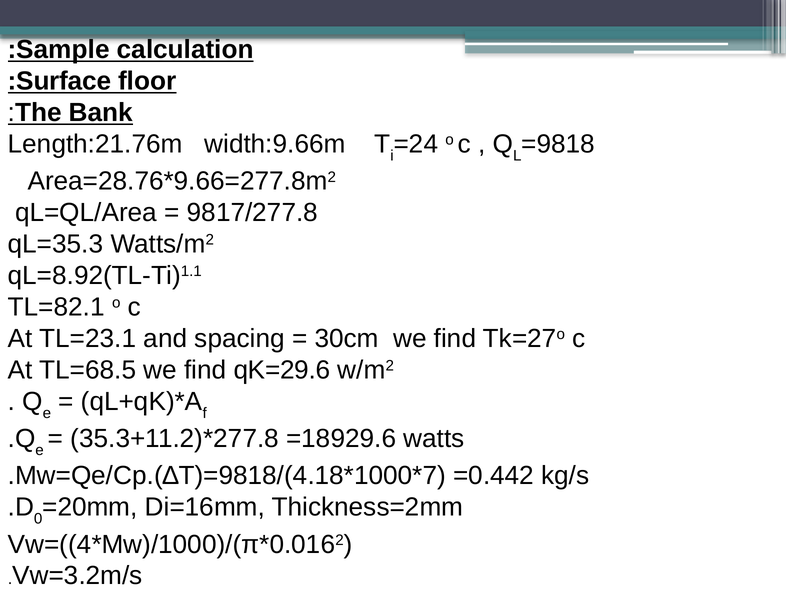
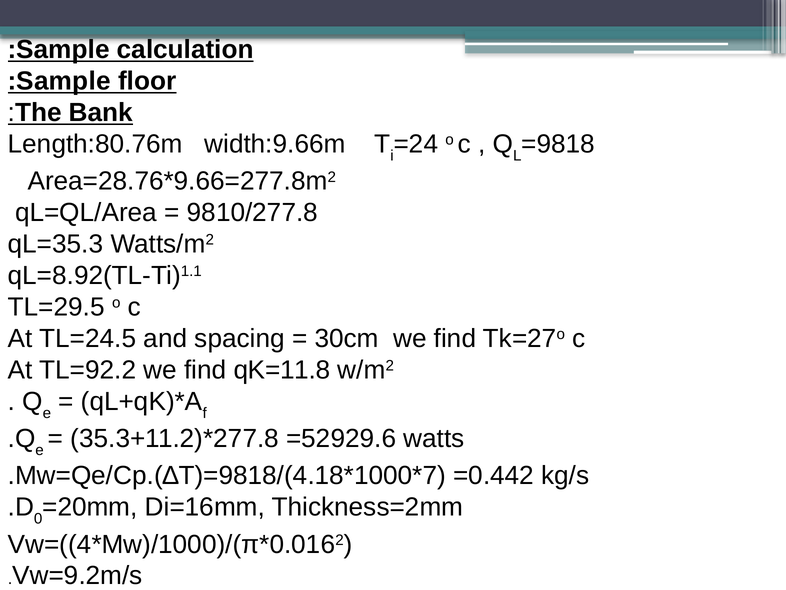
Surface: Surface -> Sample (64, 81)
Length:21.76m: Length:21.76m -> Length:80.76m (95, 144)
9817/277.8: 9817/277.8 -> 9810/277.8 (252, 213)
TL=82.1: TL=82.1 -> TL=29.5 (56, 307)
TL=23.1: TL=23.1 -> TL=24.5 (88, 338)
TL=68.5: TL=68.5 -> TL=92.2 (88, 370)
qK=29.6: qK=29.6 -> qK=11.8 (282, 370)
=18929.6: =18929.6 -> =52929.6 (341, 438)
Vw=3.2m/s: Vw=3.2m/s -> Vw=9.2m/s (77, 575)
